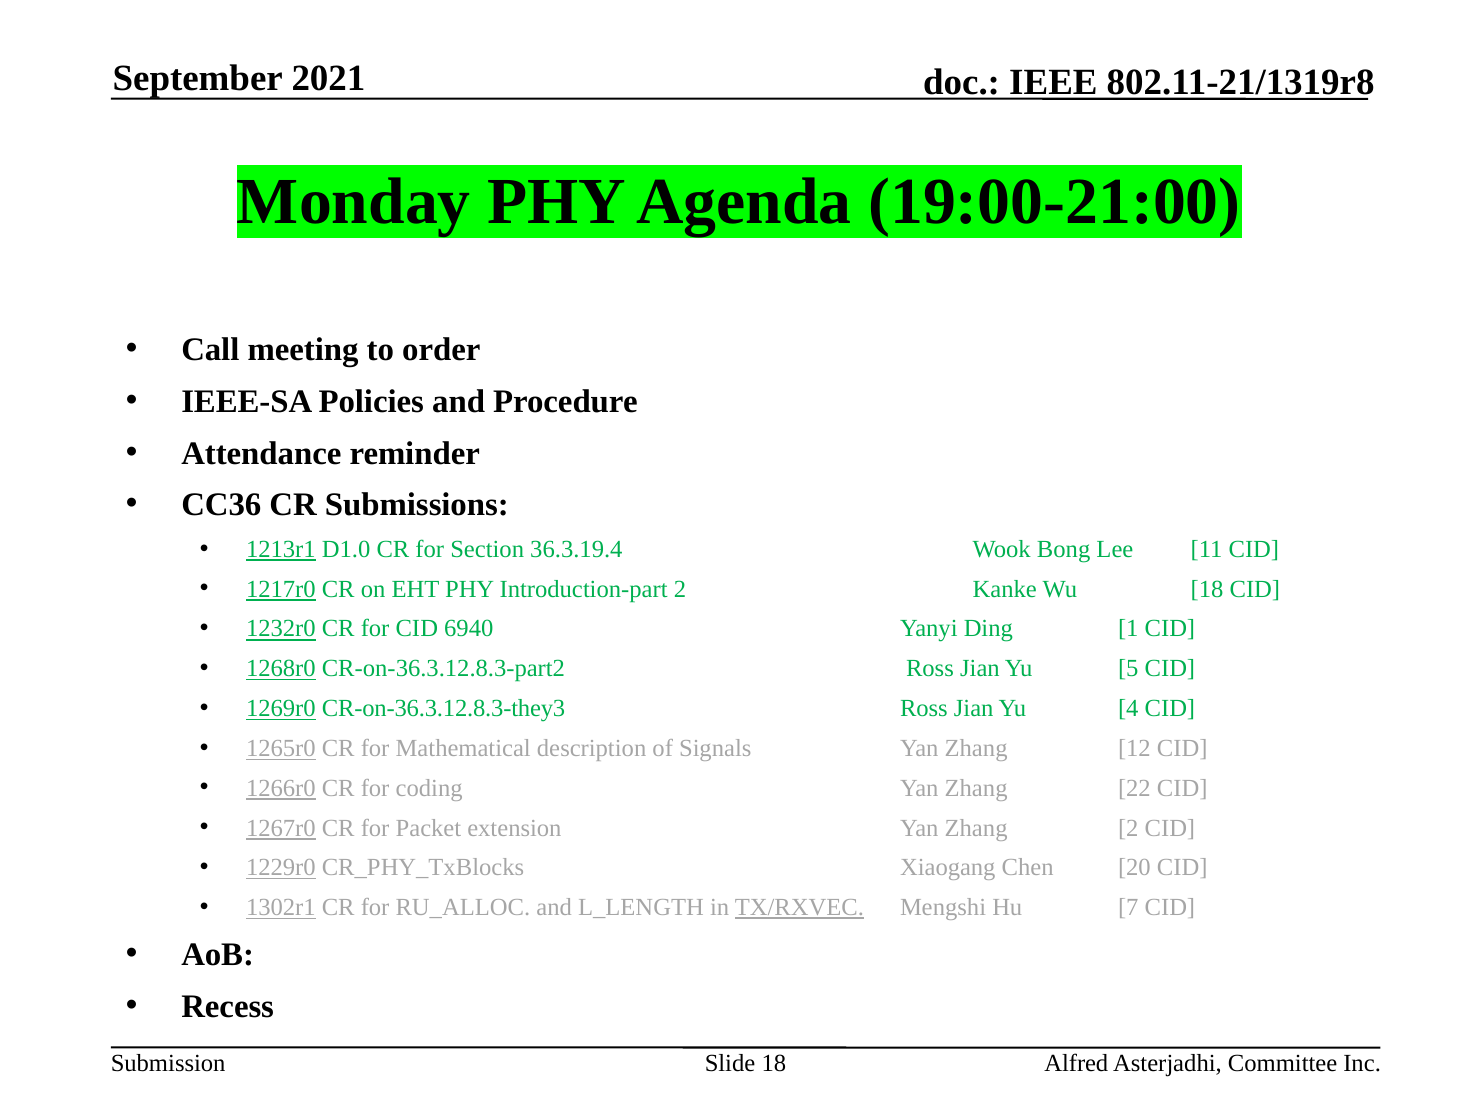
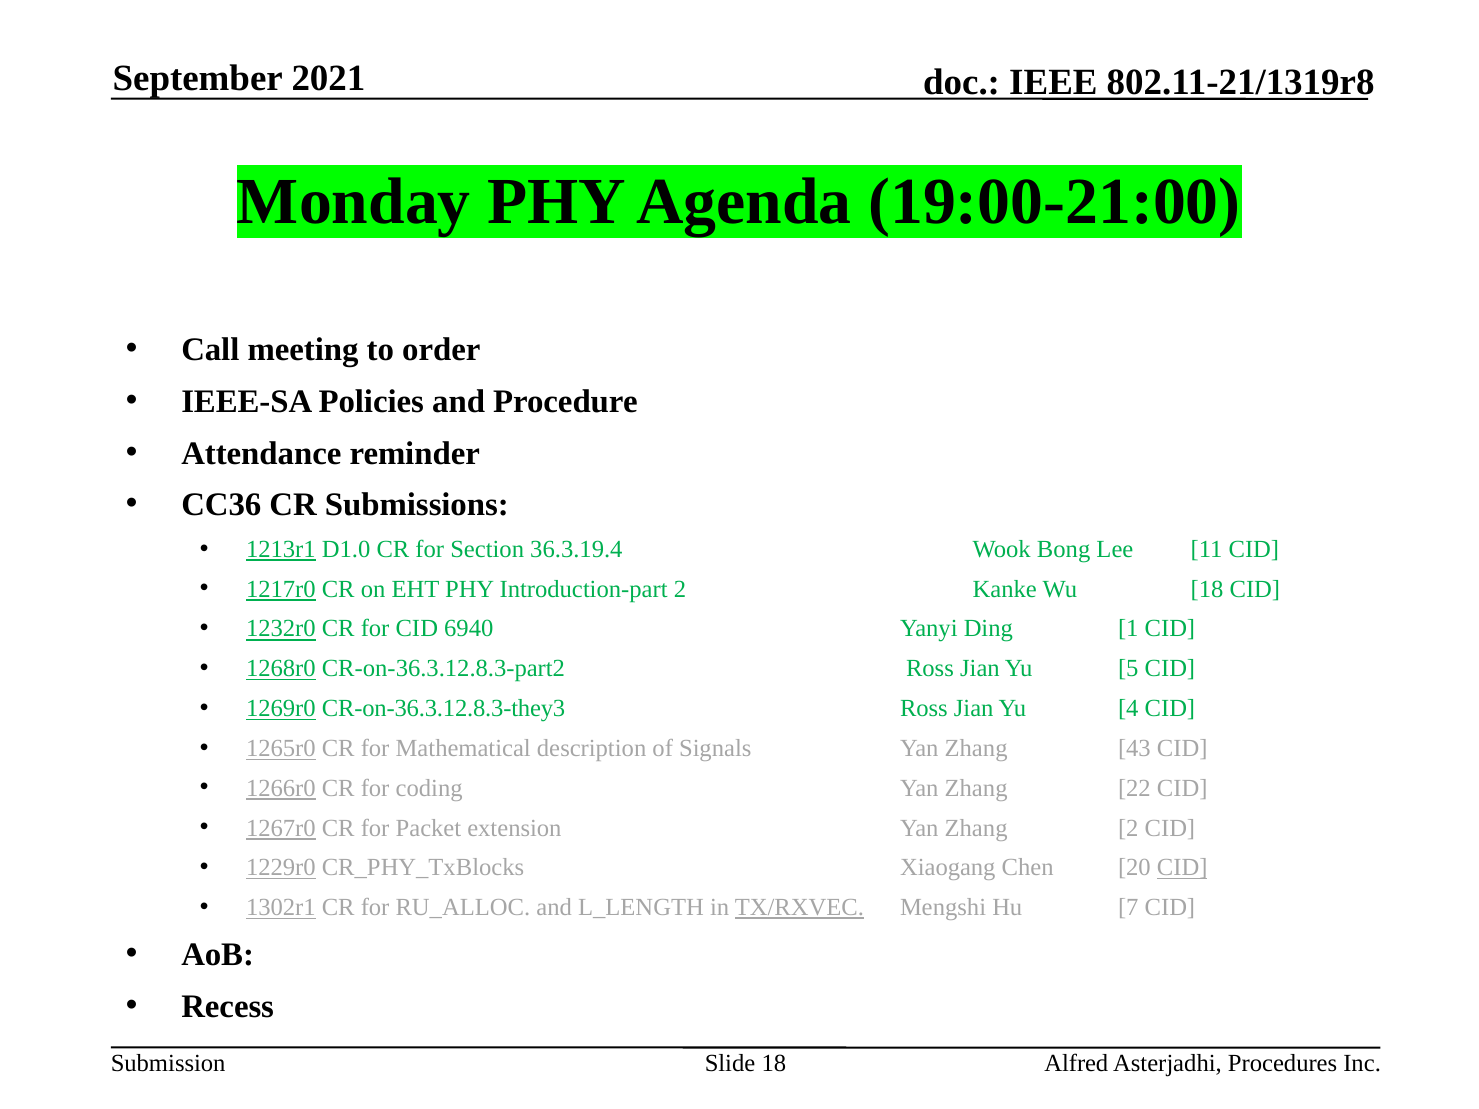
12: 12 -> 43 (1134, 748)
CID underline: none -> present (1182, 868)
Committee: Committee -> Procedures (1283, 1064)
